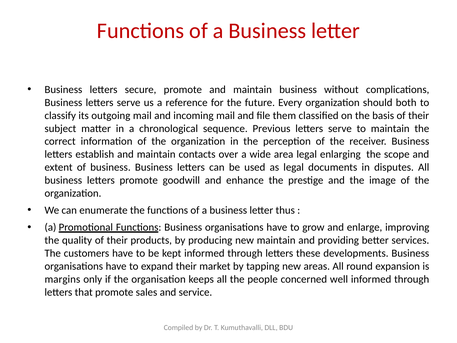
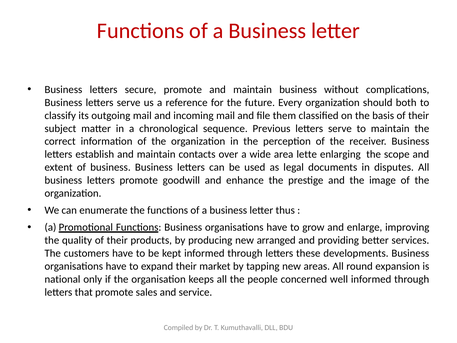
area legal: legal -> lette (307, 154)
new maintain: maintain -> arranged (276, 240)
margins: margins -> national (62, 279)
